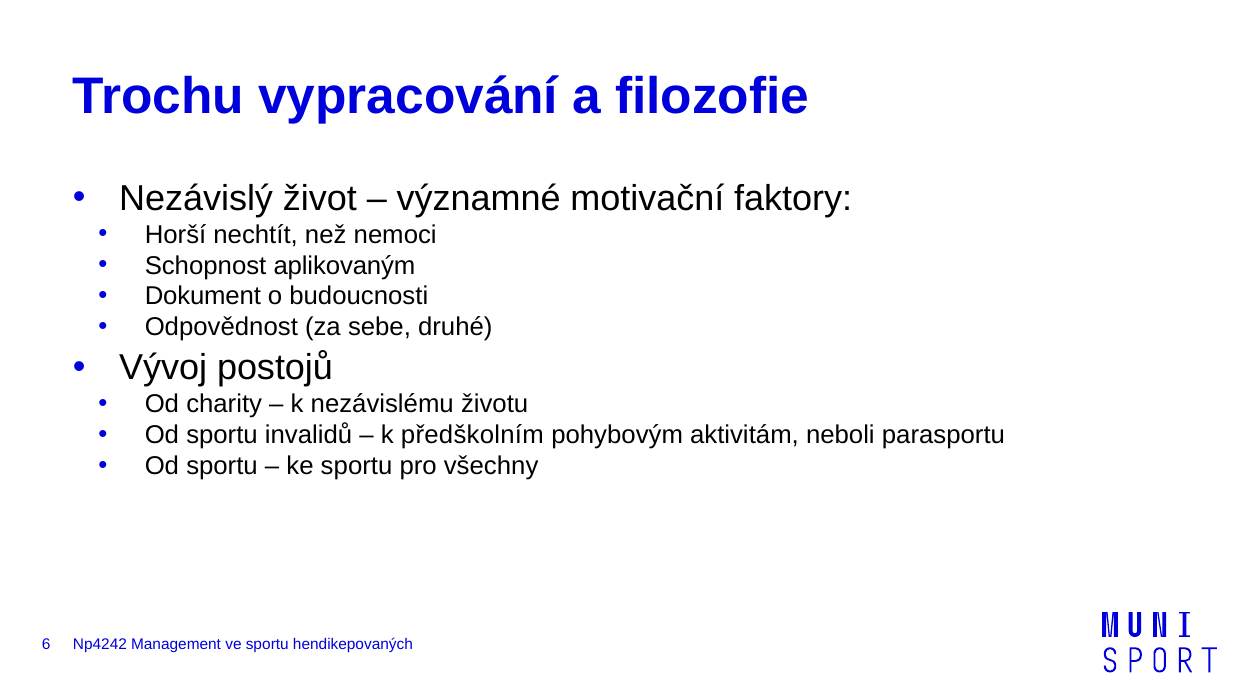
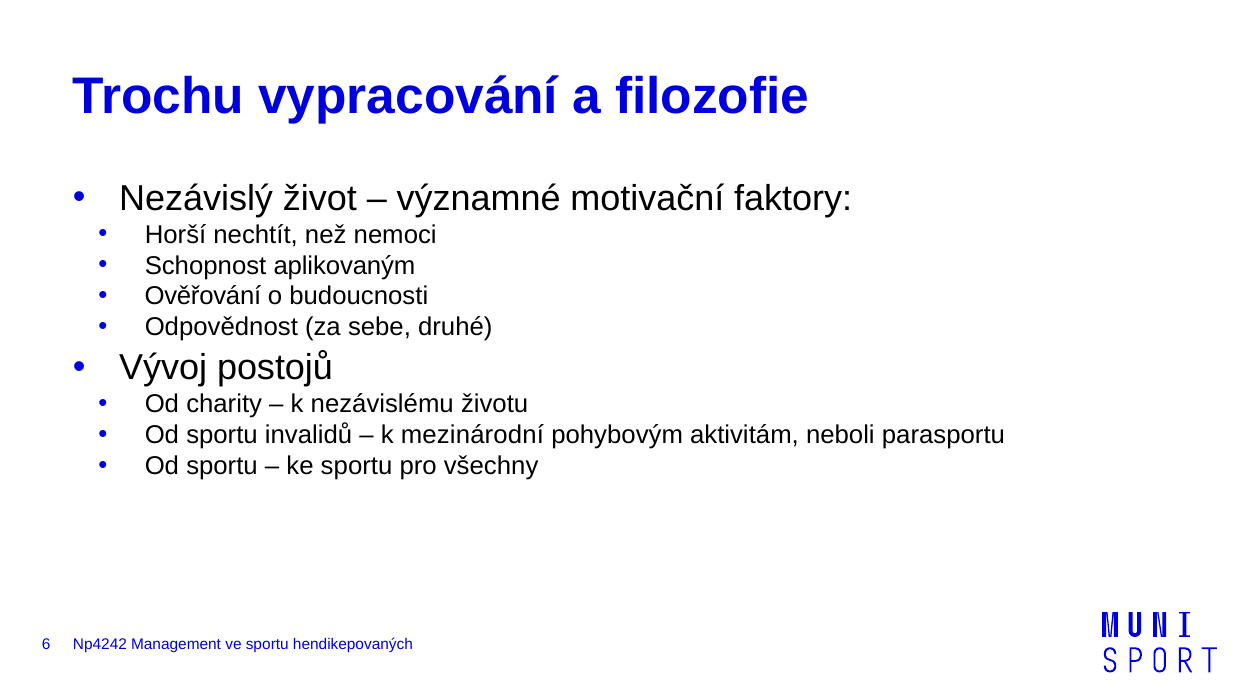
Dokument: Dokument -> Ověřování (203, 297)
předškolním: předškolním -> mezinárodní (472, 436)
